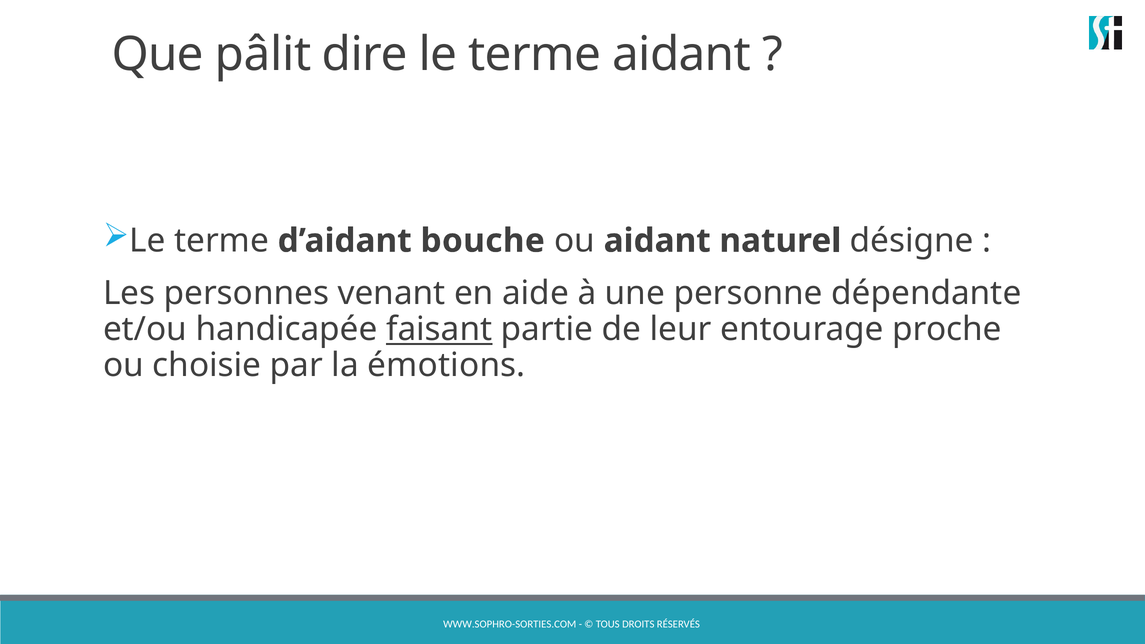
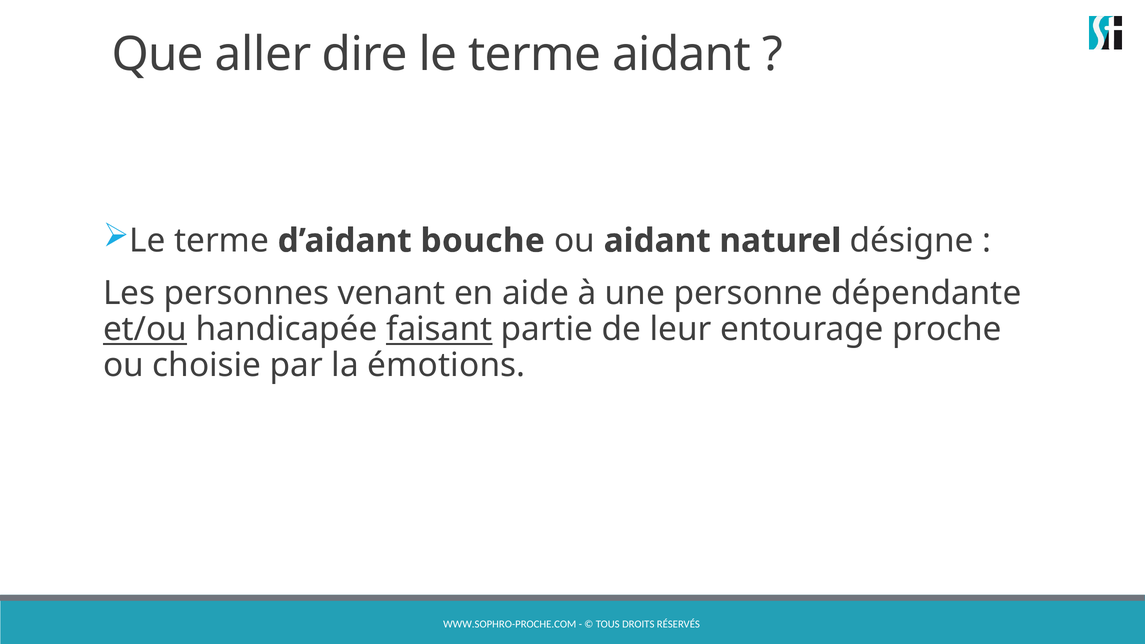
pâlit: pâlit -> aller (263, 54)
et/ou underline: none -> present (145, 329)
WWW.SOPHRO-SORTIES.COM: WWW.SOPHRO-SORTIES.COM -> WWW.SOPHRO-PROCHE.COM (510, 624)
